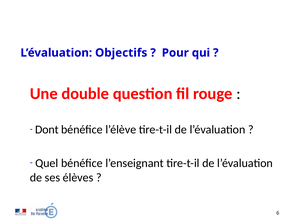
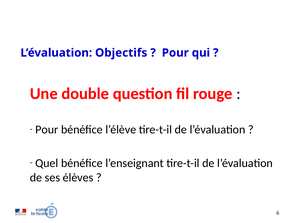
Dont: Dont -> Pour (47, 129)
